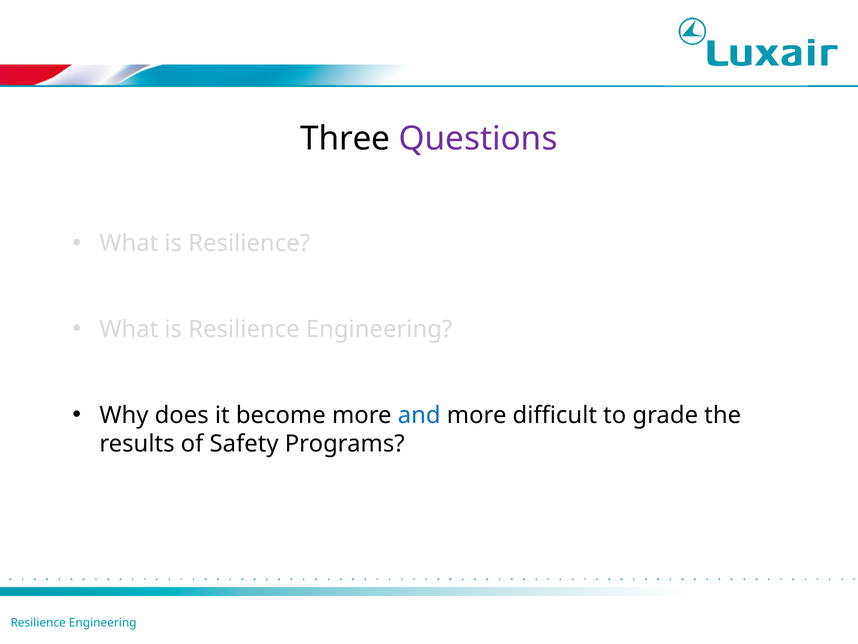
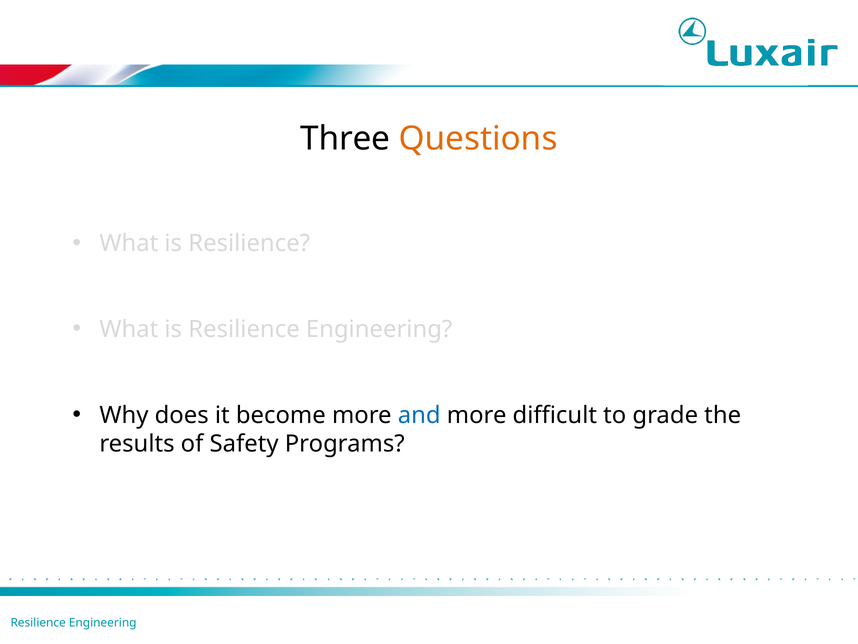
Questions colour: purple -> orange (478, 139)
